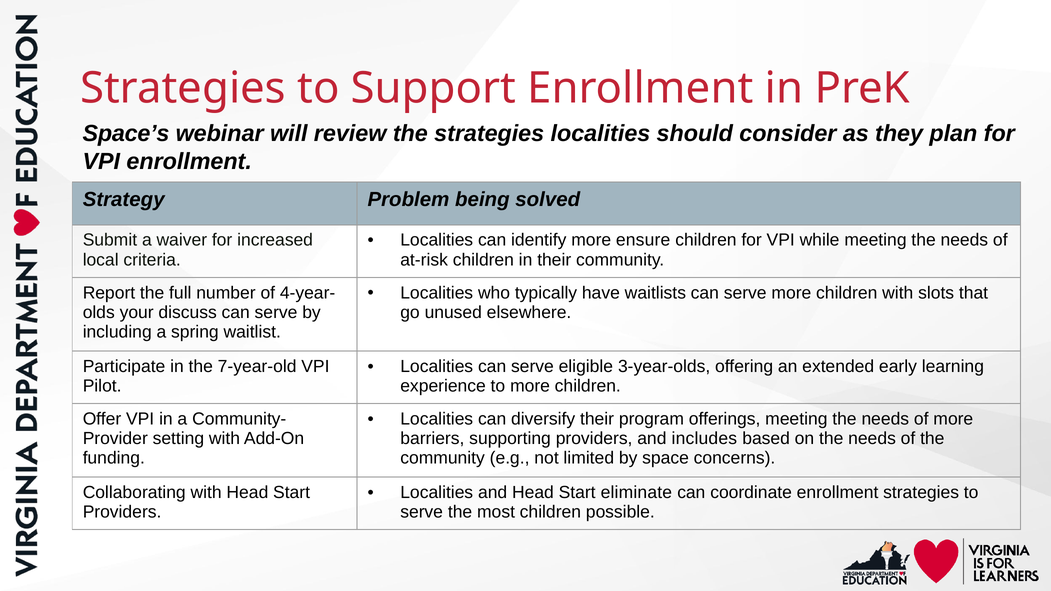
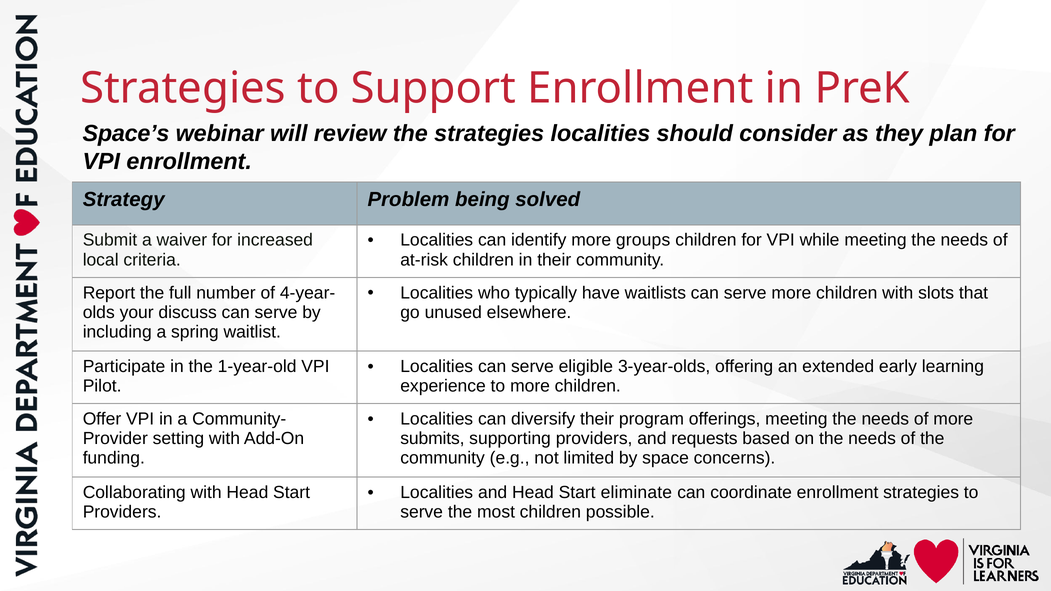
ensure: ensure -> groups (643, 240)
7-year-old: 7-year-old -> 1-year-old (257, 367)
barriers: barriers -> submits (432, 439)
includes: includes -> requests (704, 439)
